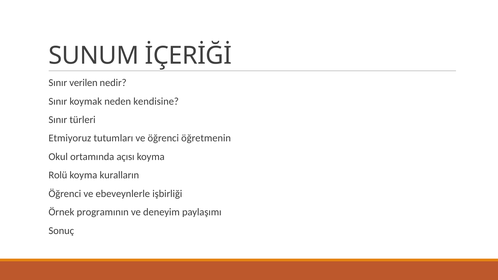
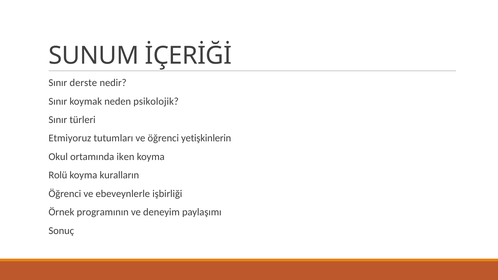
verilen: verilen -> derste (83, 83)
kendisine: kendisine -> psikolojik (156, 101)
öğretmenin: öğretmenin -> yetişkinlerin (206, 138)
açısı: açısı -> iken (126, 157)
